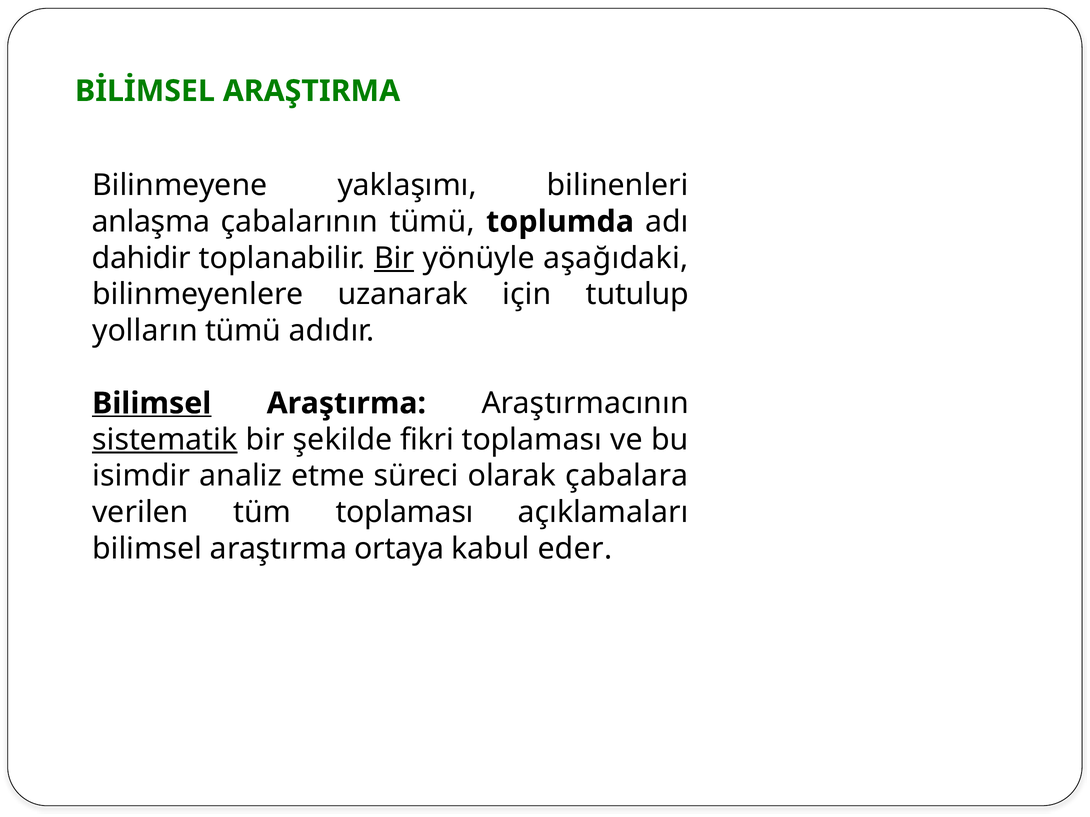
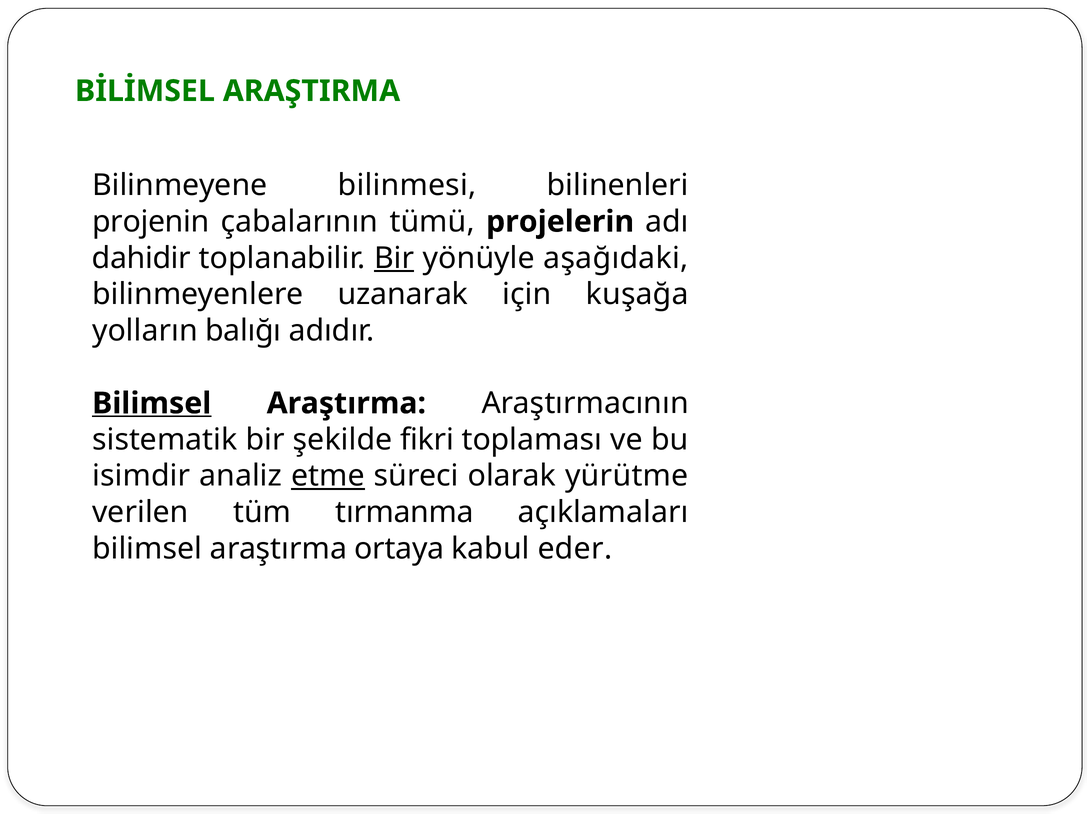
yaklaşımı: yaklaşımı -> bilinmesi (407, 185)
anlaşma: anlaşma -> projenin (151, 222)
toplumda: toplumda -> projelerin (560, 222)
tutulup: tutulup -> kuşağa (637, 295)
yolların tümü: tümü -> balığı (243, 331)
sistematik underline: present -> none (165, 440)
etme underline: none -> present (328, 476)
çabalara: çabalara -> yürütme (627, 476)
tüm toplaması: toplaması -> tırmanma (405, 513)
